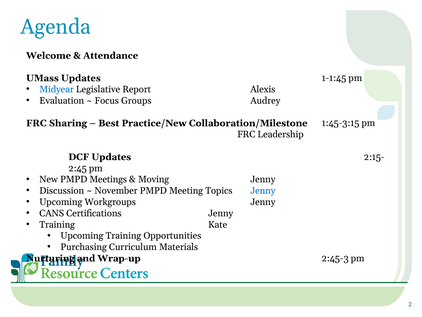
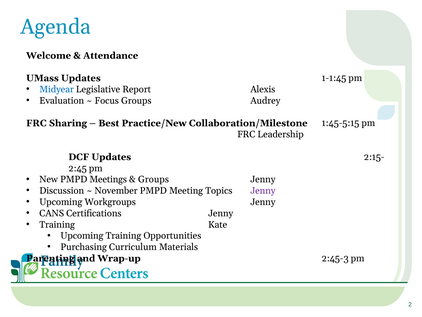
1:45-3:15: 1:45-3:15 -> 1:45-5:15 (340, 123)
Moving: Moving -> Groups (153, 179)
Jenny colour: blue -> purple (263, 190)
Nurturing: Nurturing -> Parenting (50, 258)
